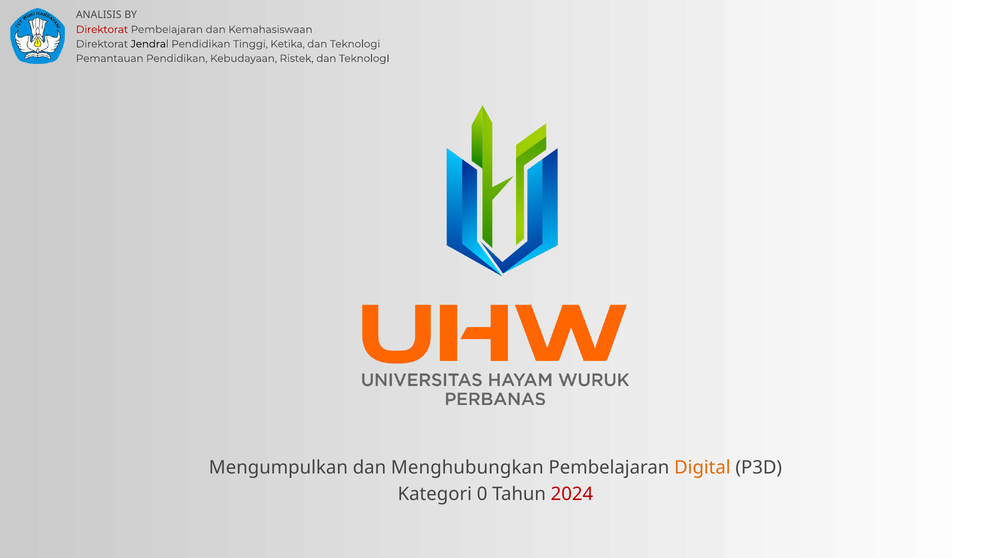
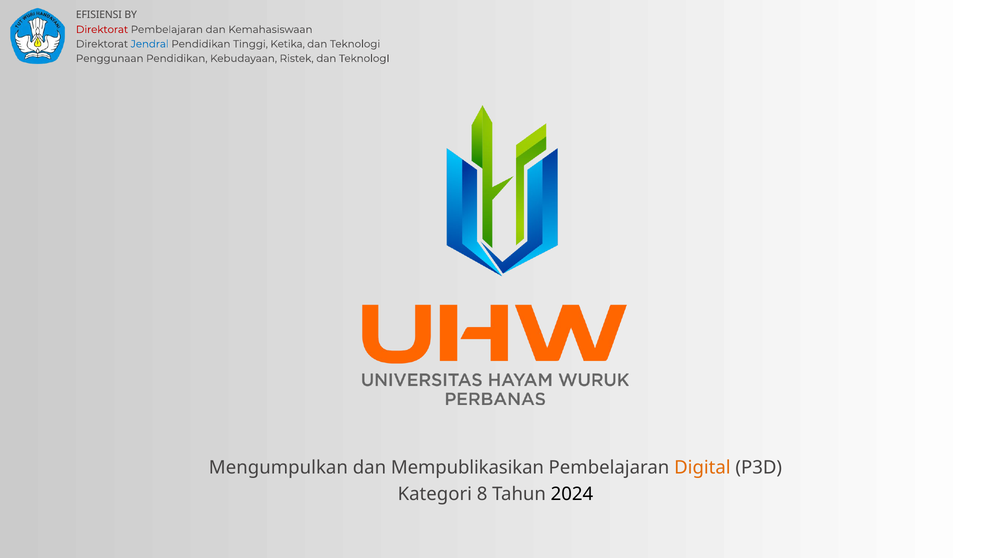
ANALISIS: ANALISIS -> EFISIENSI (99, 15)
Jendral colour: black -> blue (150, 44)
Pemantauan: Pemantauan -> Penggunaan (110, 58)
Menghubungkan: Menghubungkan -> Mempublikasikan (467, 467)
0: 0 -> 8 (482, 493)
2024 colour: red -> black (572, 493)
